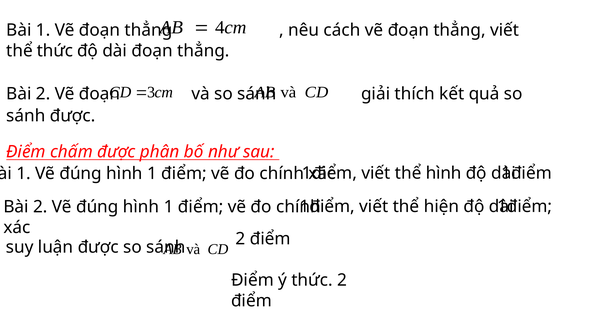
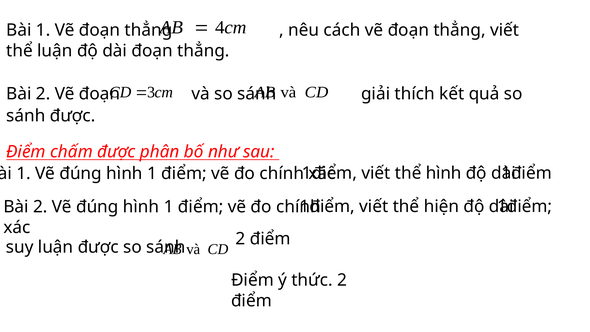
thể thức: thức -> luận (55, 51)
